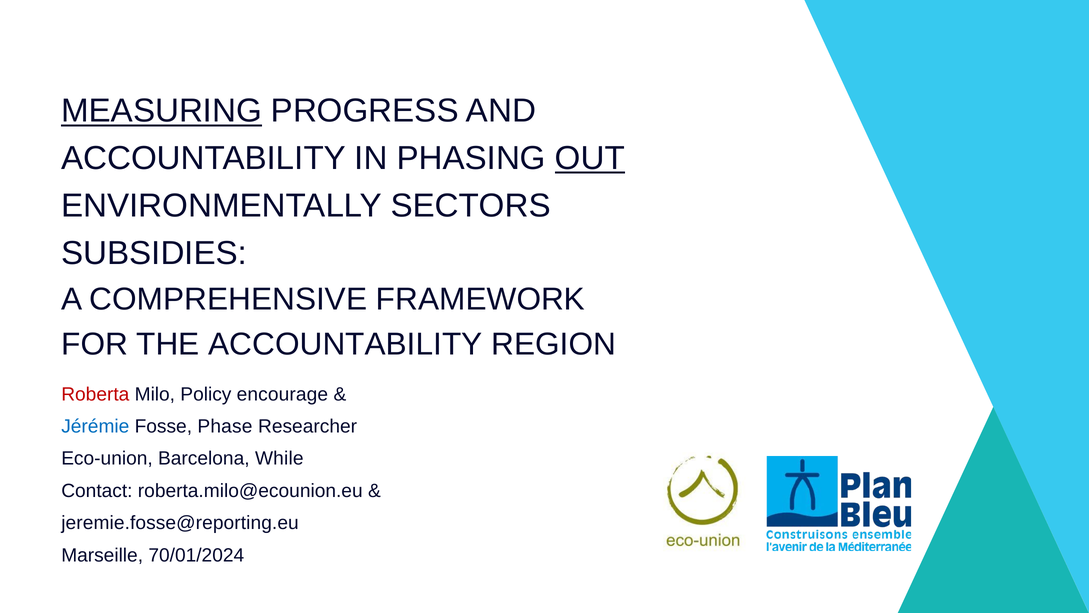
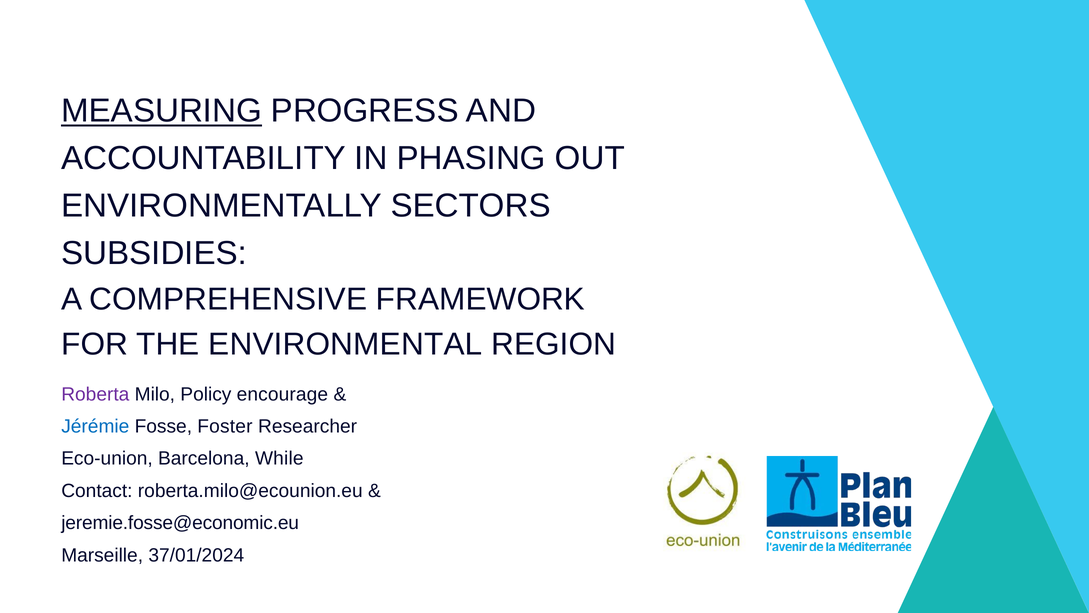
OUT underline: present -> none (590, 158)
THE ACCOUNTABILITY: ACCOUNTABILITY -> ENVIRONMENTAL (345, 344)
Roberta colour: red -> purple (95, 394)
Phase: Phase -> Foster (225, 426)
jeremie.fosse@reporting.eu: jeremie.fosse@reporting.eu -> jeremie.fosse@economic.eu (180, 523)
70/01/2024: 70/01/2024 -> 37/01/2024 (196, 555)
